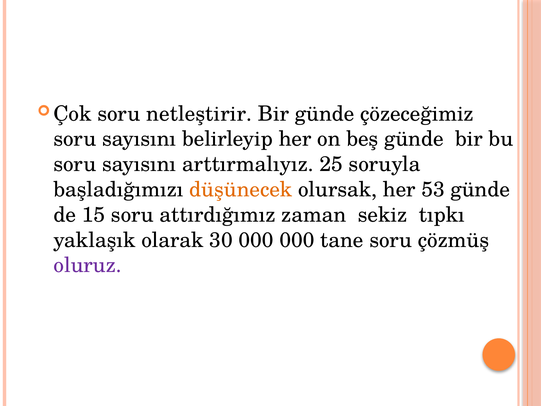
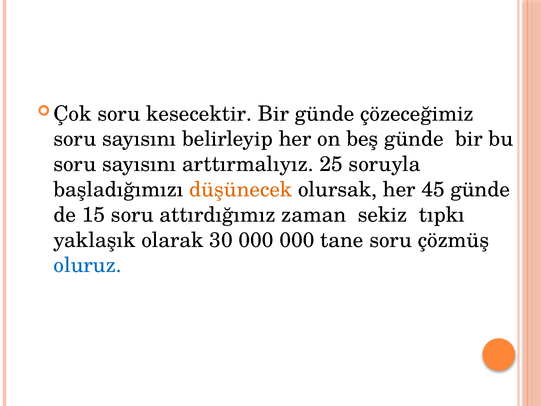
netleştirir: netleştirir -> kesecektir (199, 114)
53: 53 -> 45 (433, 189)
oluruz colour: purple -> blue (88, 265)
